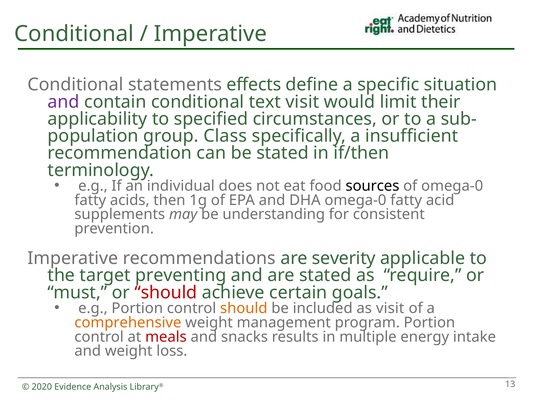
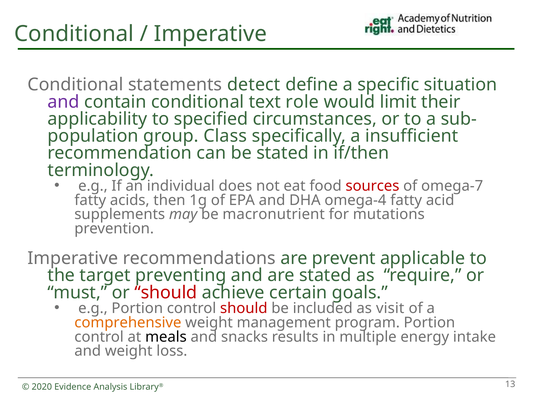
effects: effects -> detect (254, 85)
text visit: visit -> role (302, 102)
sources colour: black -> red (372, 186)
of omega-0: omega-0 -> omega-7 (452, 186)
DHA omega-0: omega-0 -> omega-4 (355, 200)
understanding: understanding -> macronutrient (274, 215)
consistent: consistent -> mutations (389, 215)
severity: severity -> prevent (344, 259)
should colour: orange -> red (244, 309)
meals colour: red -> black (166, 337)
